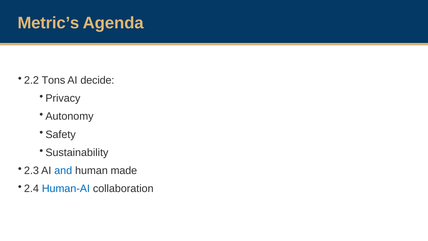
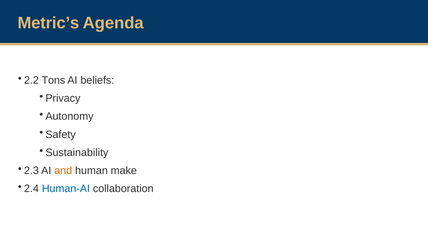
decide: decide -> beliefs (97, 80)
and colour: blue -> orange (63, 170)
made: made -> make (124, 170)
